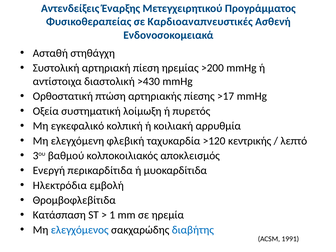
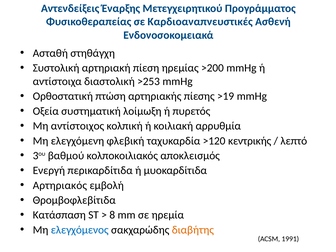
>430: >430 -> >253 (149, 81)
>17: >17 -> >19 (226, 96)
εγκεφαλικό: εγκεφαλικό -> αντίστοιχος (77, 126)
Ηλεκτρόδια: Ηλεκτρόδια -> Αρτηριακός (60, 185)
1: 1 -> 8 (112, 215)
διαβήτης colour: blue -> orange (193, 230)
